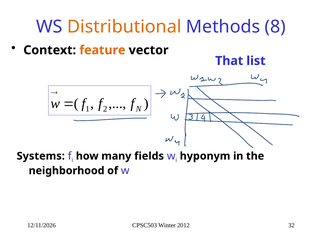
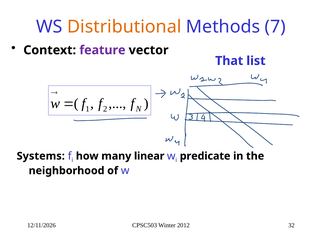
8: 8 -> 7 (275, 27)
feature colour: orange -> purple (102, 50)
fields: fields -> linear (149, 156)
hyponym: hyponym -> predicate (205, 156)
